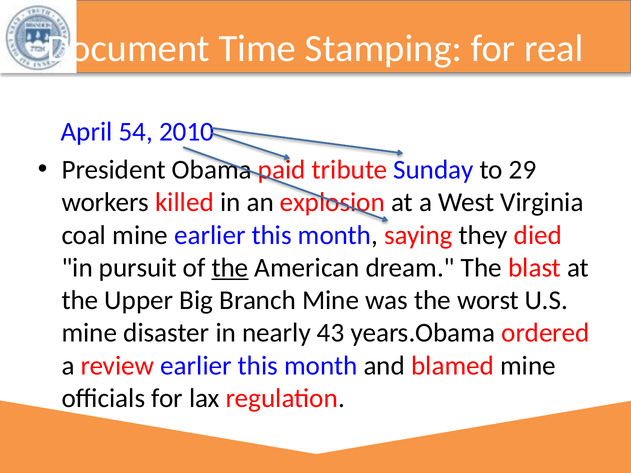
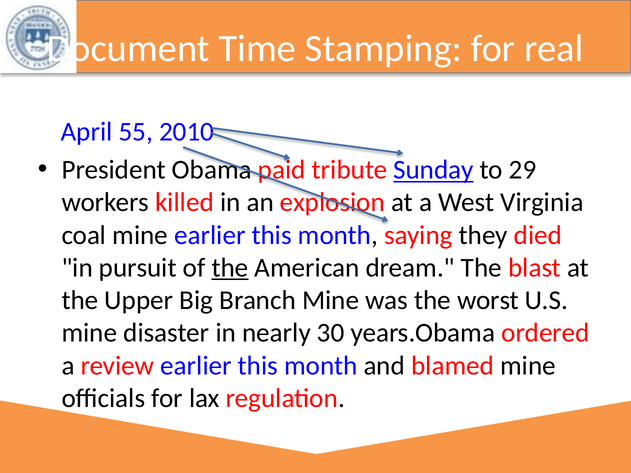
54: 54 -> 55 (136, 132)
Sunday underline: none -> present (433, 170)
43: 43 -> 30 (331, 333)
